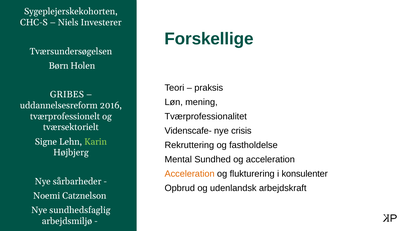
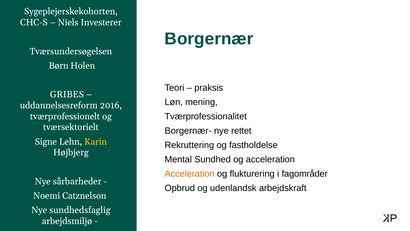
Forskellige: Forskellige -> Borgernær (209, 39)
Videnscafe-: Videnscafe- -> Borgernær- (188, 131)
crisis: crisis -> rettet (241, 131)
Karin colour: light green -> yellow (96, 141)
konsulenter: konsulenter -> fagområder (305, 174)
